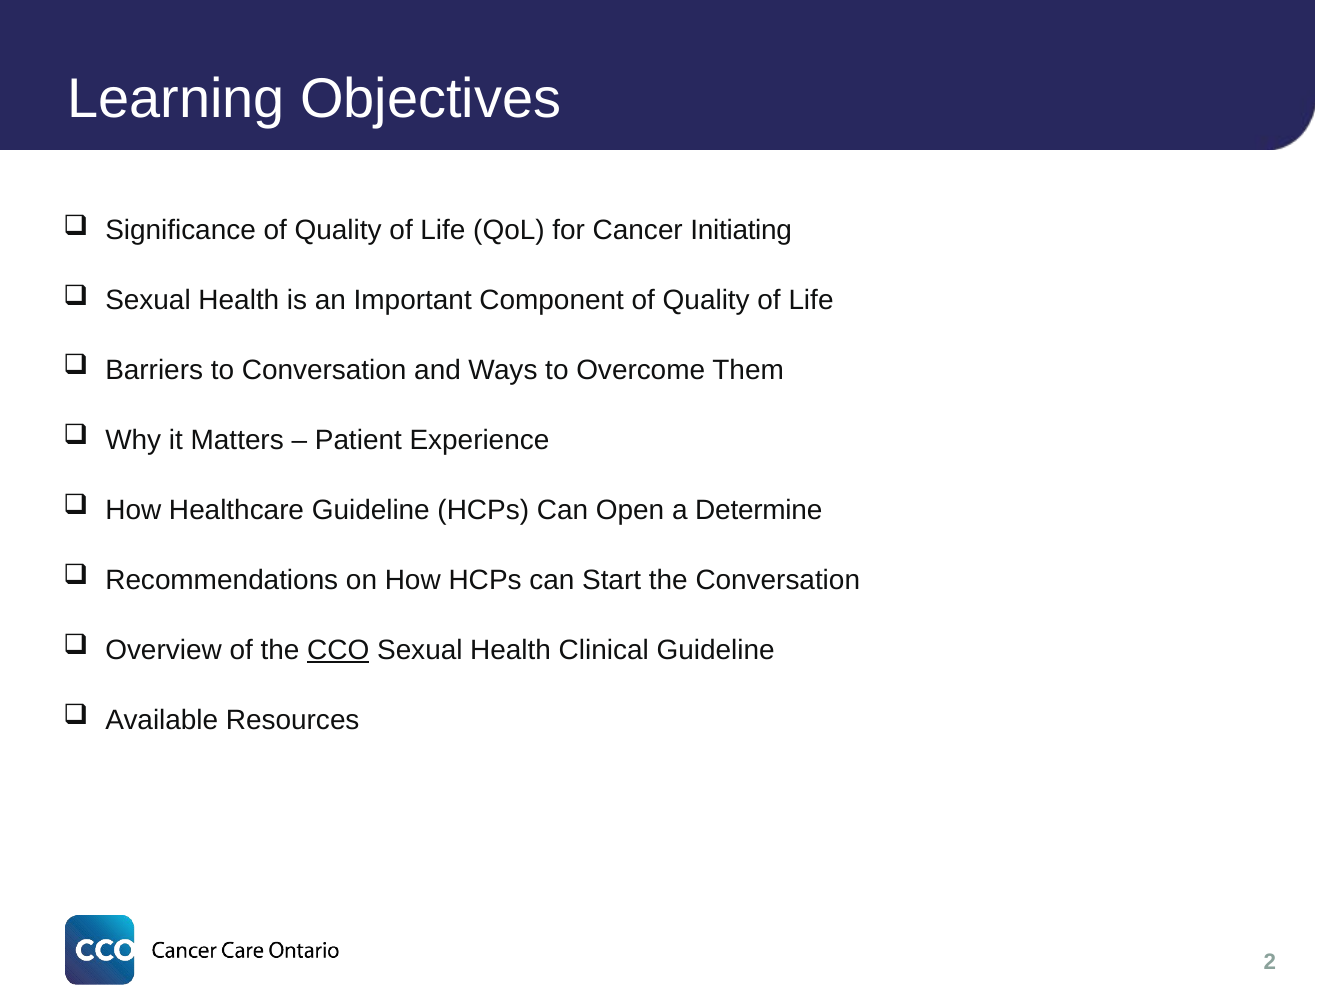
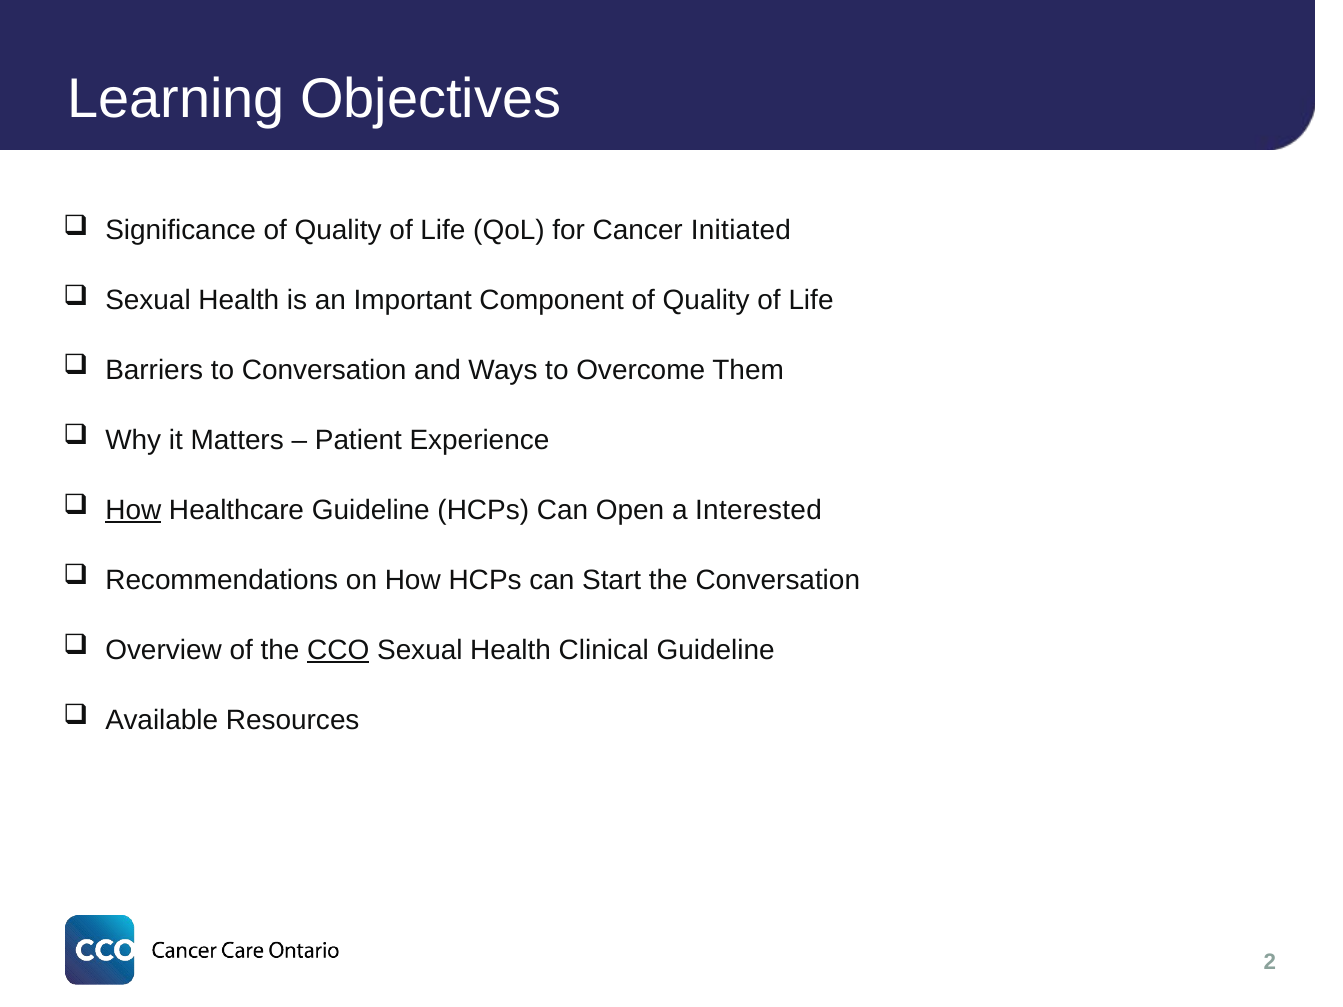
Initiating: Initiating -> Initiated (741, 230)
How underline: none -> present (133, 510)
Determine: Determine -> Interested (759, 510)
